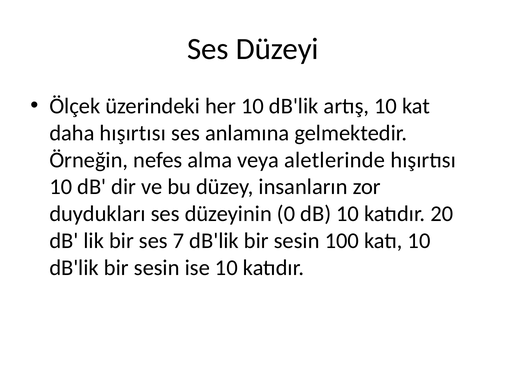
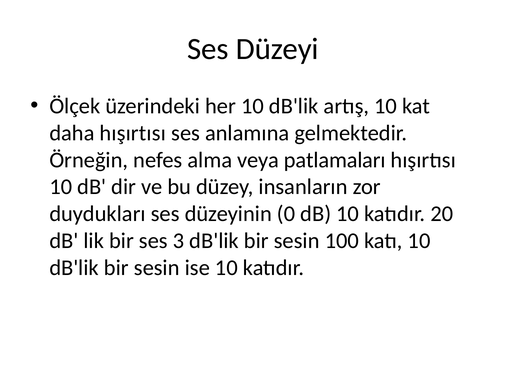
aletlerinde: aletlerinde -> patlamaları (335, 160)
7: 7 -> 3 (179, 241)
